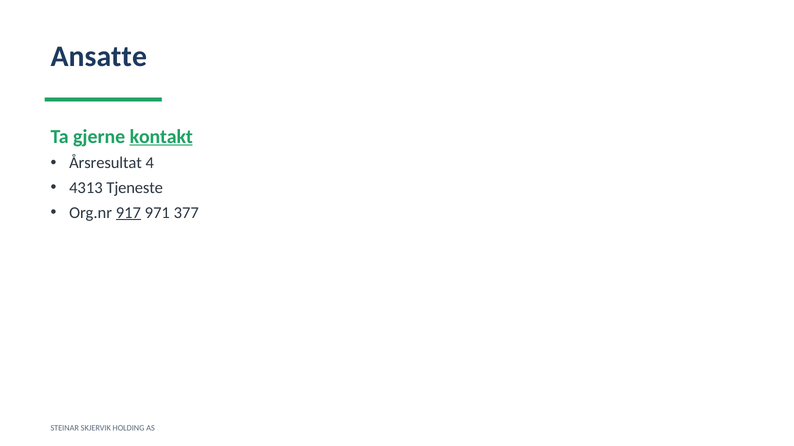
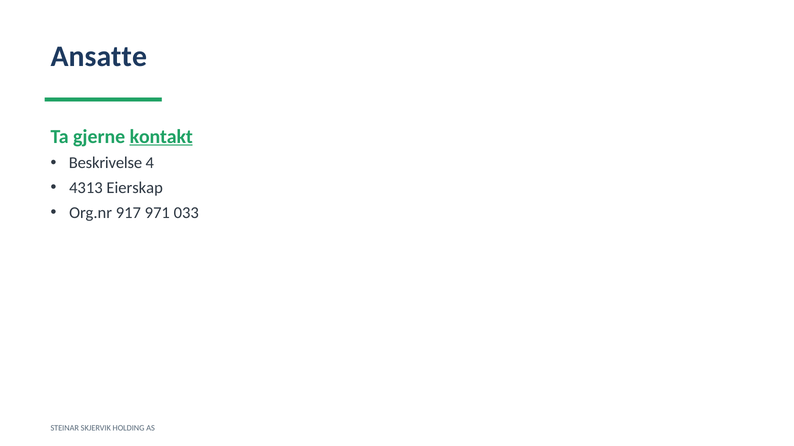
Årsresultat: Årsresultat -> Beskrivelse (106, 163)
Tjeneste: Tjeneste -> Eierskap (135, 188)
917 underline: present -> none (128, 213)
377: 377 -> 033 (186, 213)
